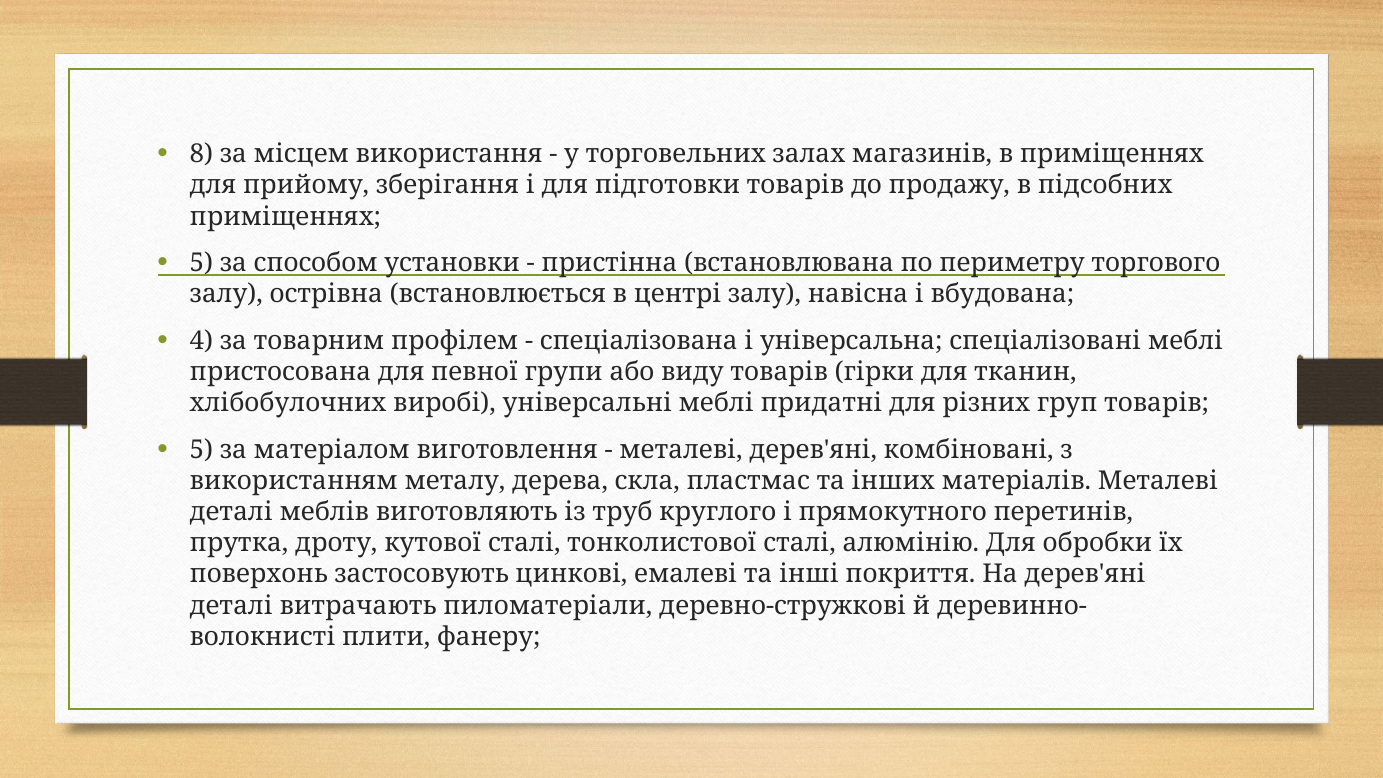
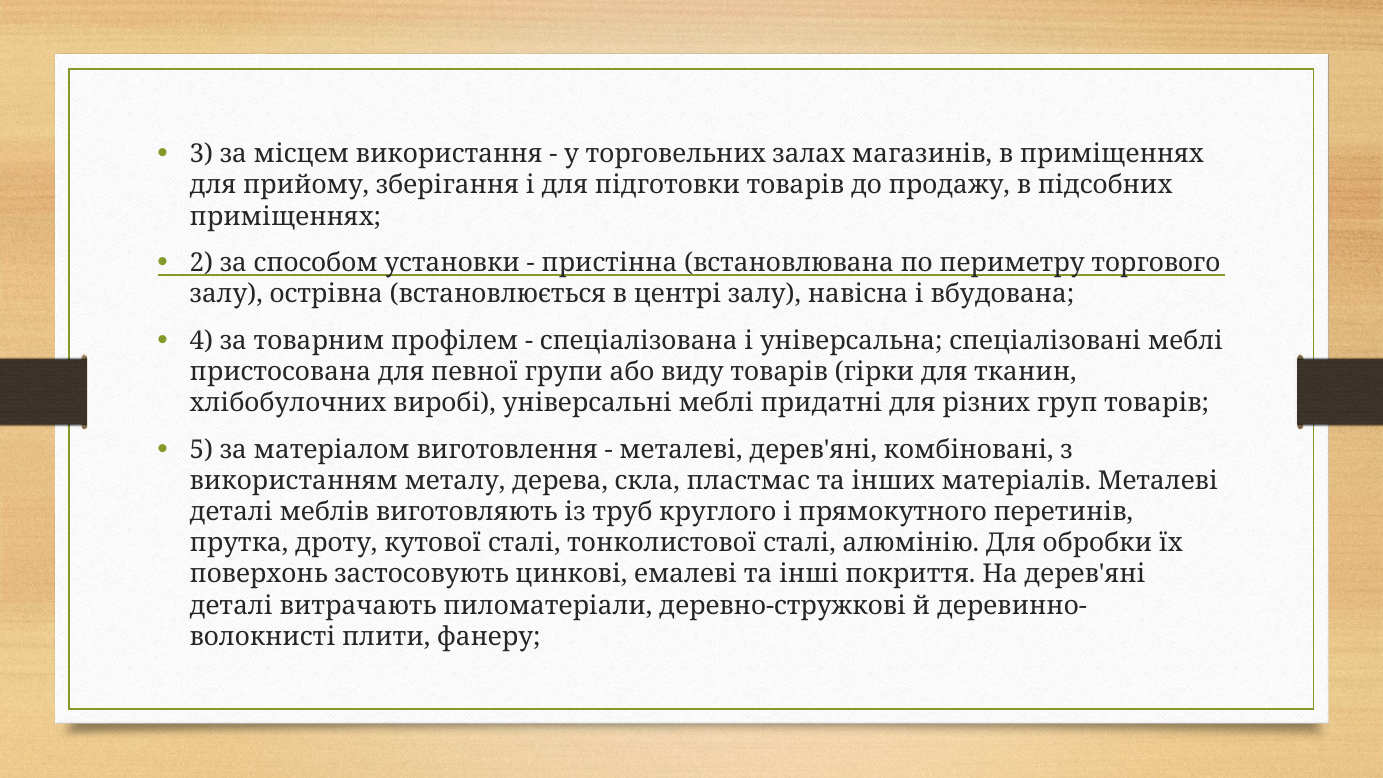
8: 8 -> 3 (201, 154)
5: 5 -> 2 (201, 263)
